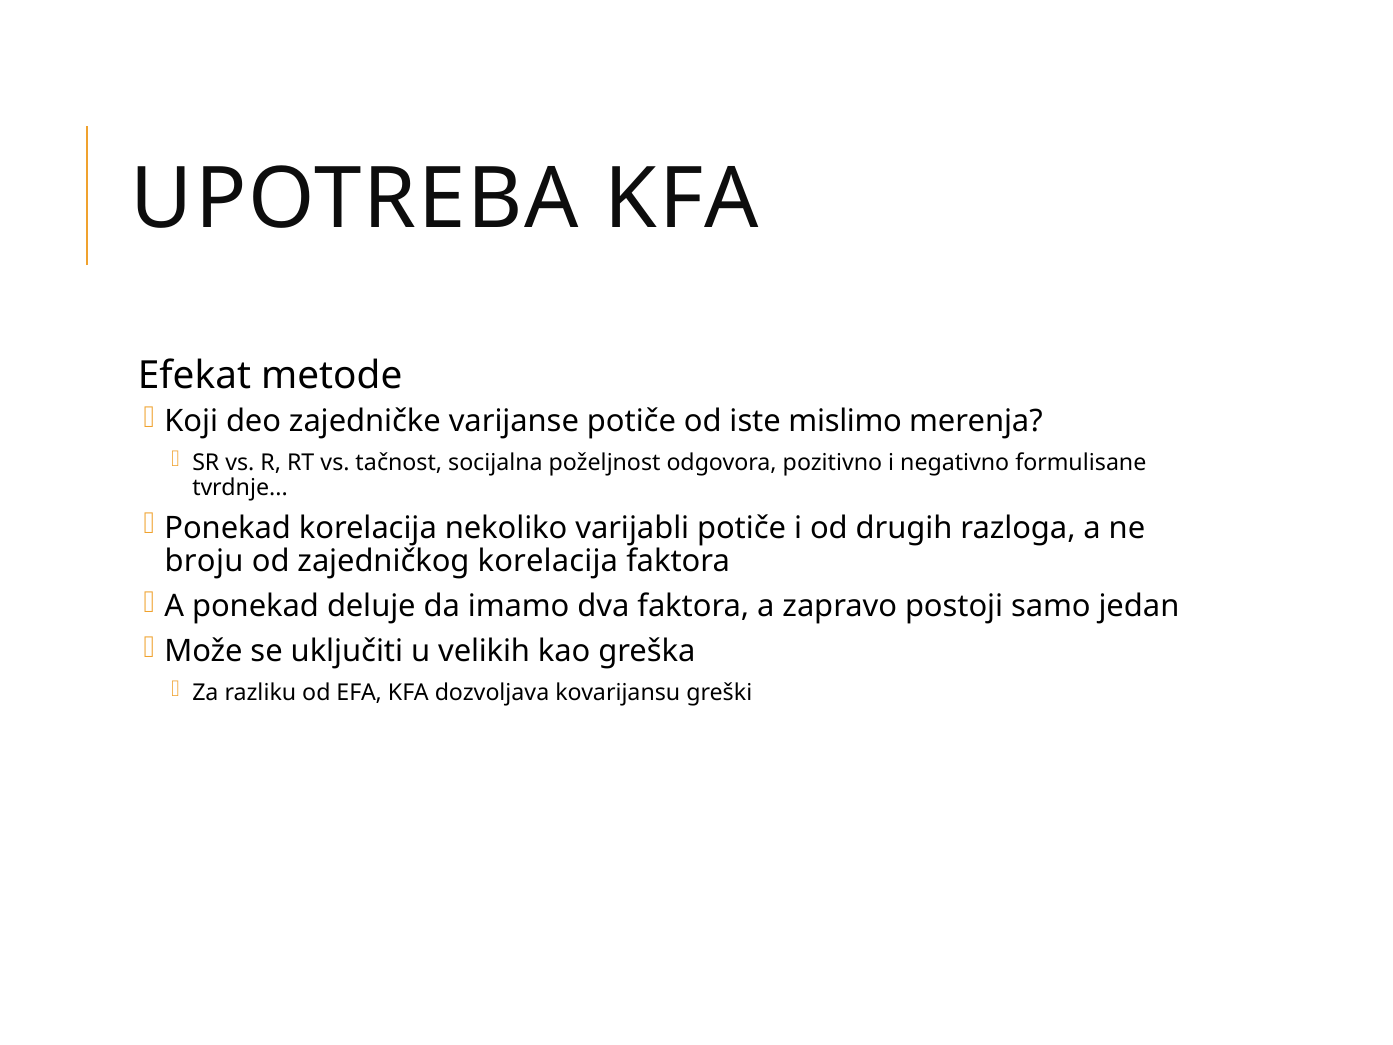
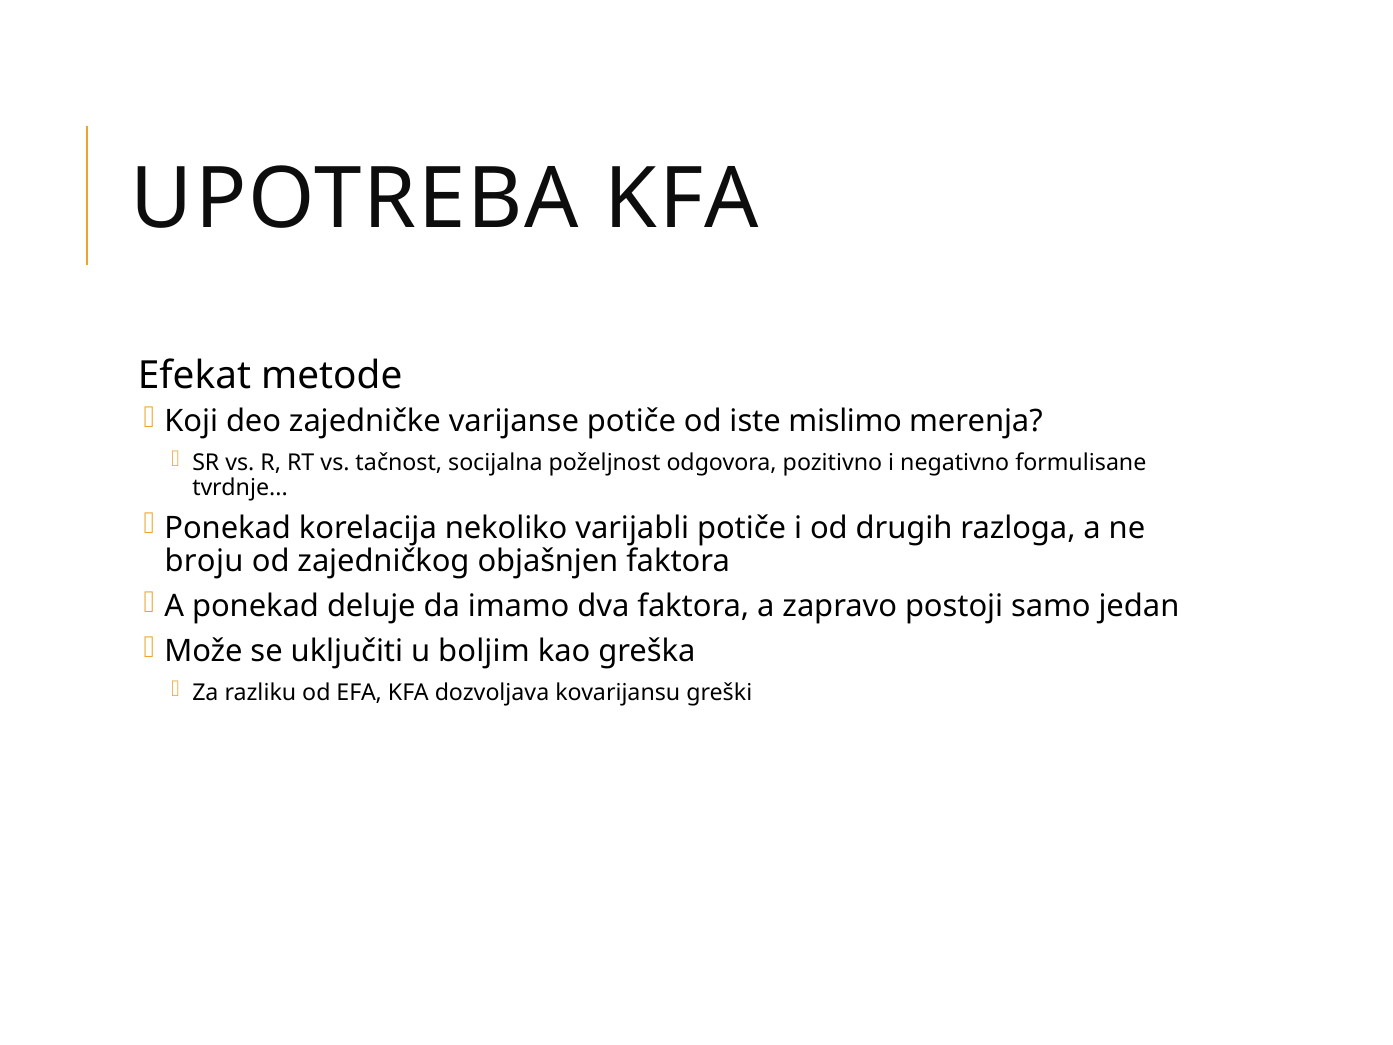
zajedničkog korelacija: korelacija -> objašnjen (548, 561)
velikih: velikih -> boljim (484, 651)
